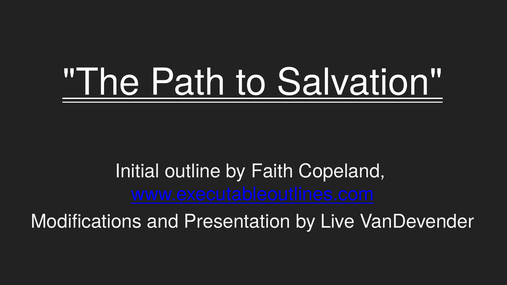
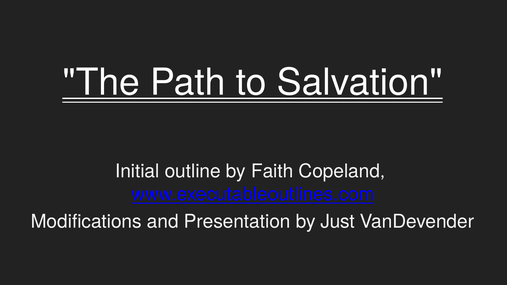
Live: Live -> Just (338, 222)
